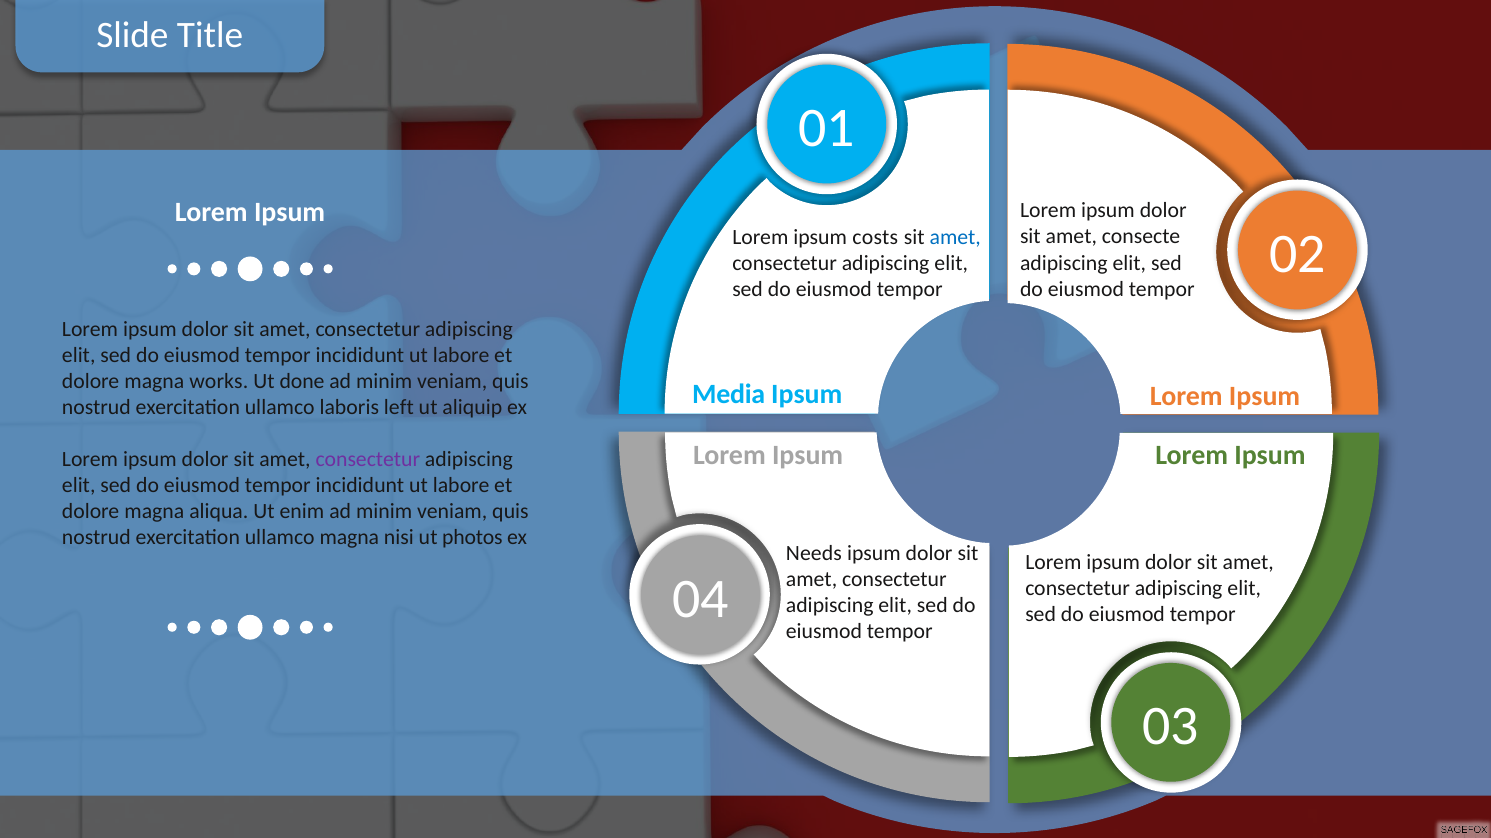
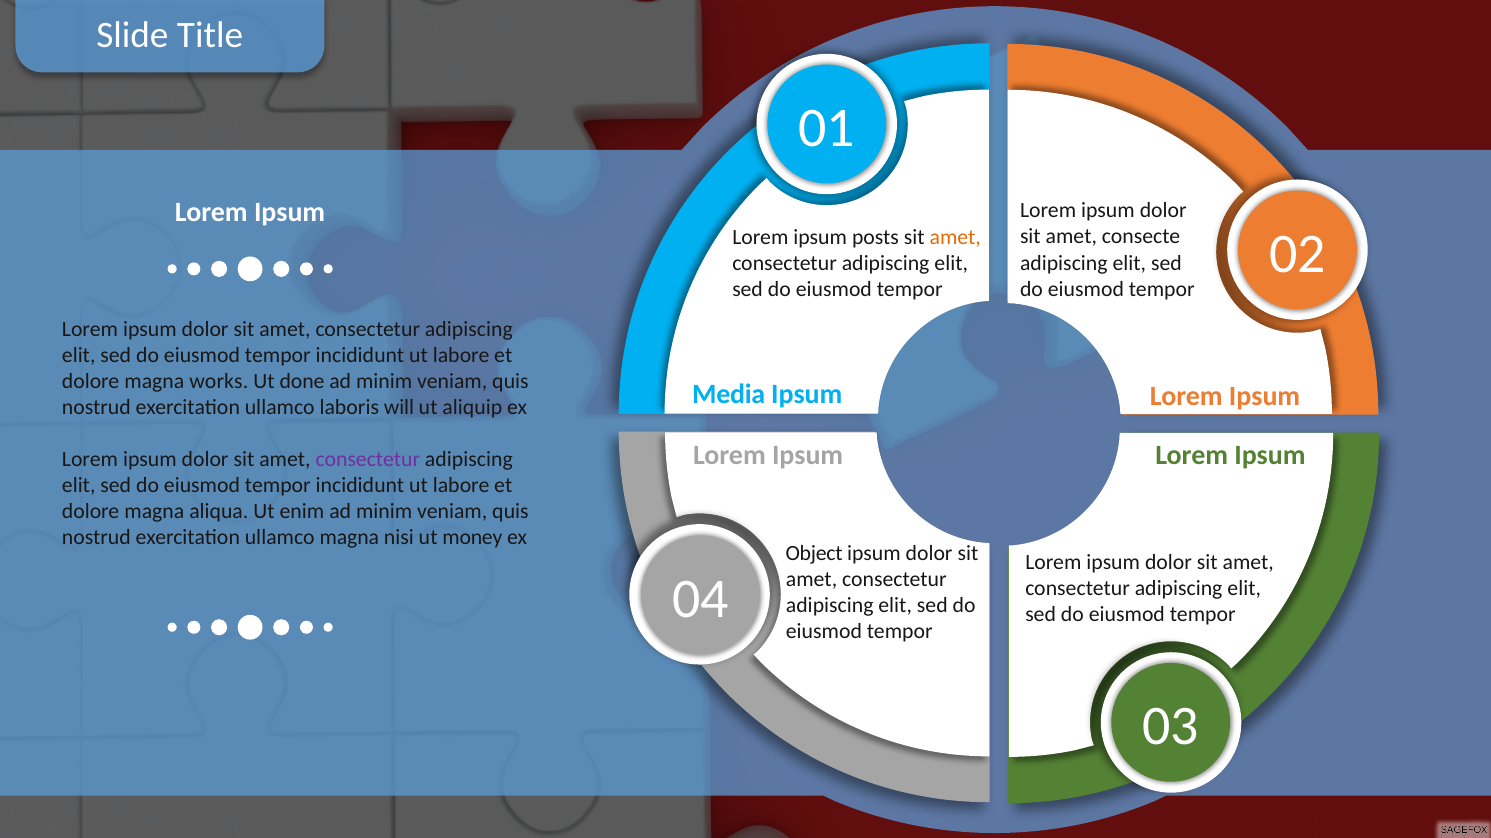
costs: costs -> posts (875, 238)
amet colour: blue -> orange (955, 238)
left: left -> will (399, 408)
photos: photos -> money (472, 538)
Needs: Needs -> Object (814, 554)
